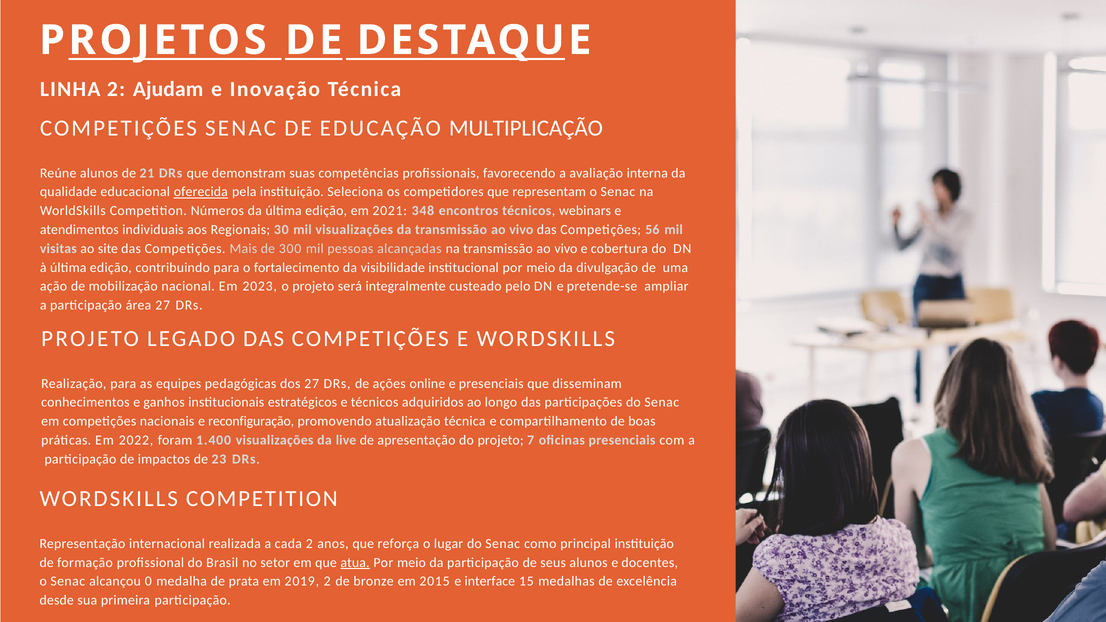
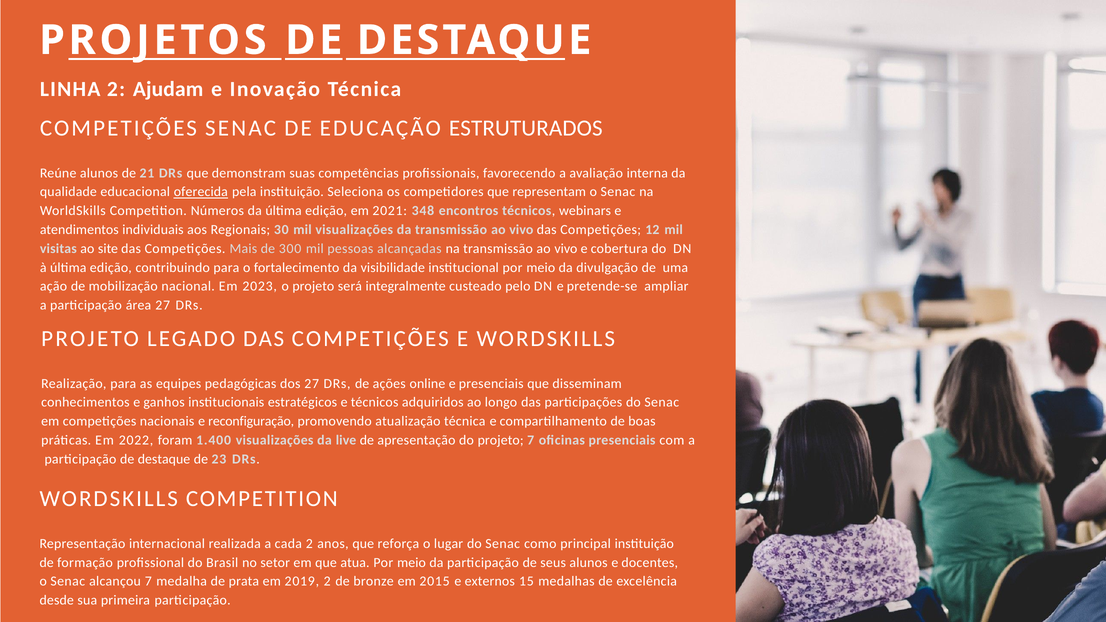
MULTIPLICAÇÃO: MULTIPLICAÇÃO -> ESTRUTURADOS (526, 128)
56: 56 -> 12 (652, 230)
participação de impactos: impactos -> destaque (164, 459)
atua underline: present -> none (355, 563)
alcançou 0: 0 -> 7 (148, 581)
interface: interface -> externos (490, 581)
